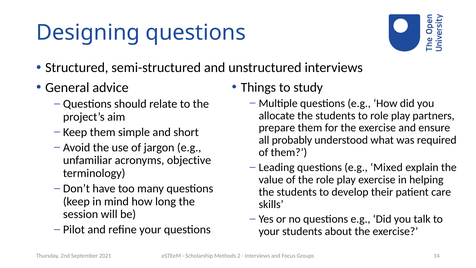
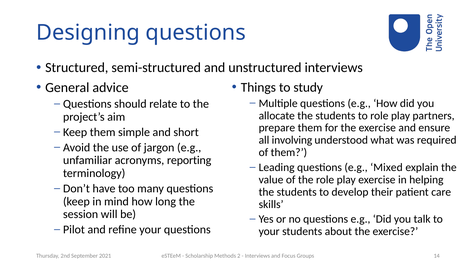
probably: probably -> involving (292, 140)
objective: objective -> reporting (189, 160)
